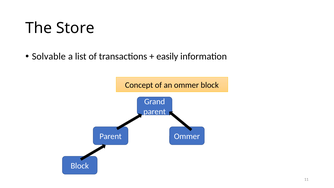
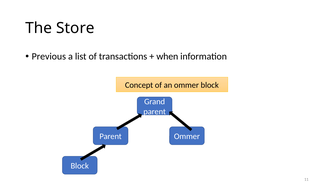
Solvable: Solvable -> Previous (49, 56)
easily: easily -> when (167, 56)
